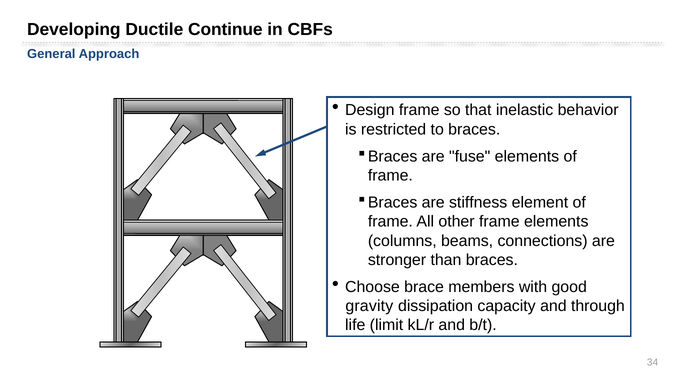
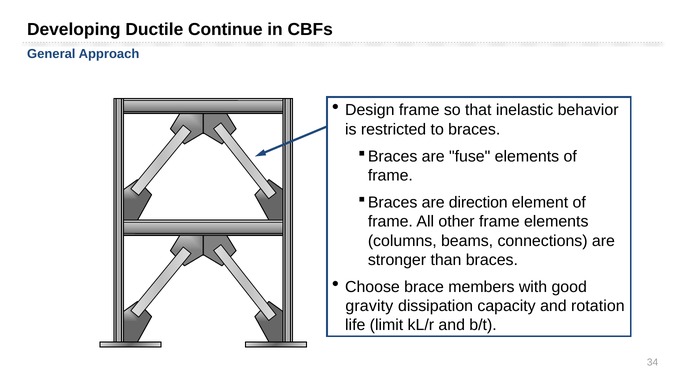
stiffness: stiffness -> direction (478, 203)
through: through -> rotation (598, 306)
